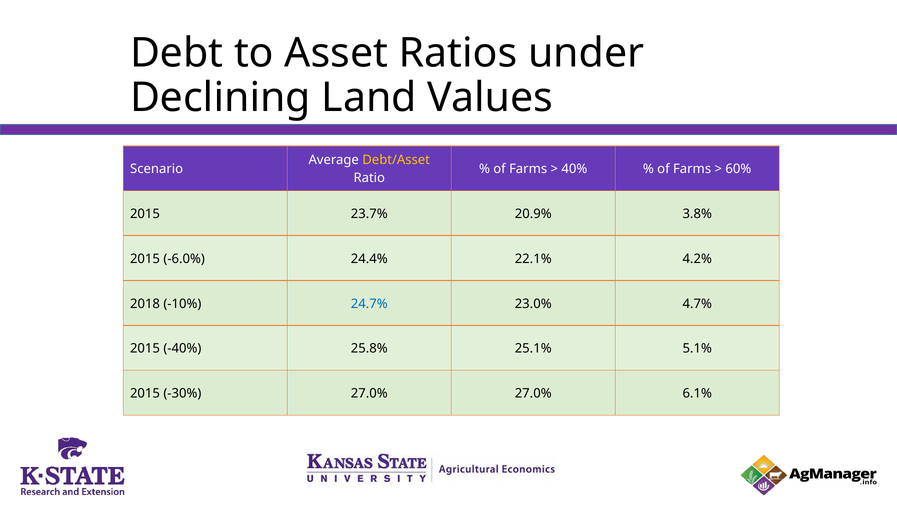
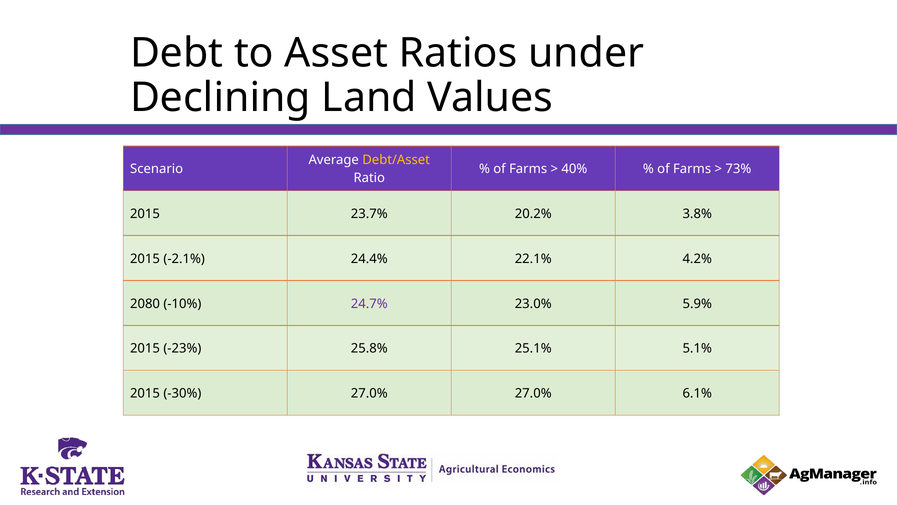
60%: 60% -> 73% (738, 169)
20.9%: 20.9% -> 20.2% (533, 214)
-6.0%: -6.0% -> -2.1% (184, 259)
2018: 2018 -> 2080 (145, 303)
24.7% colour: blue -> purple (369, 303)
4.7%: 4.7% -> 5.9% (697, 303)
-40%: -40% -> -23% (182, 348)
